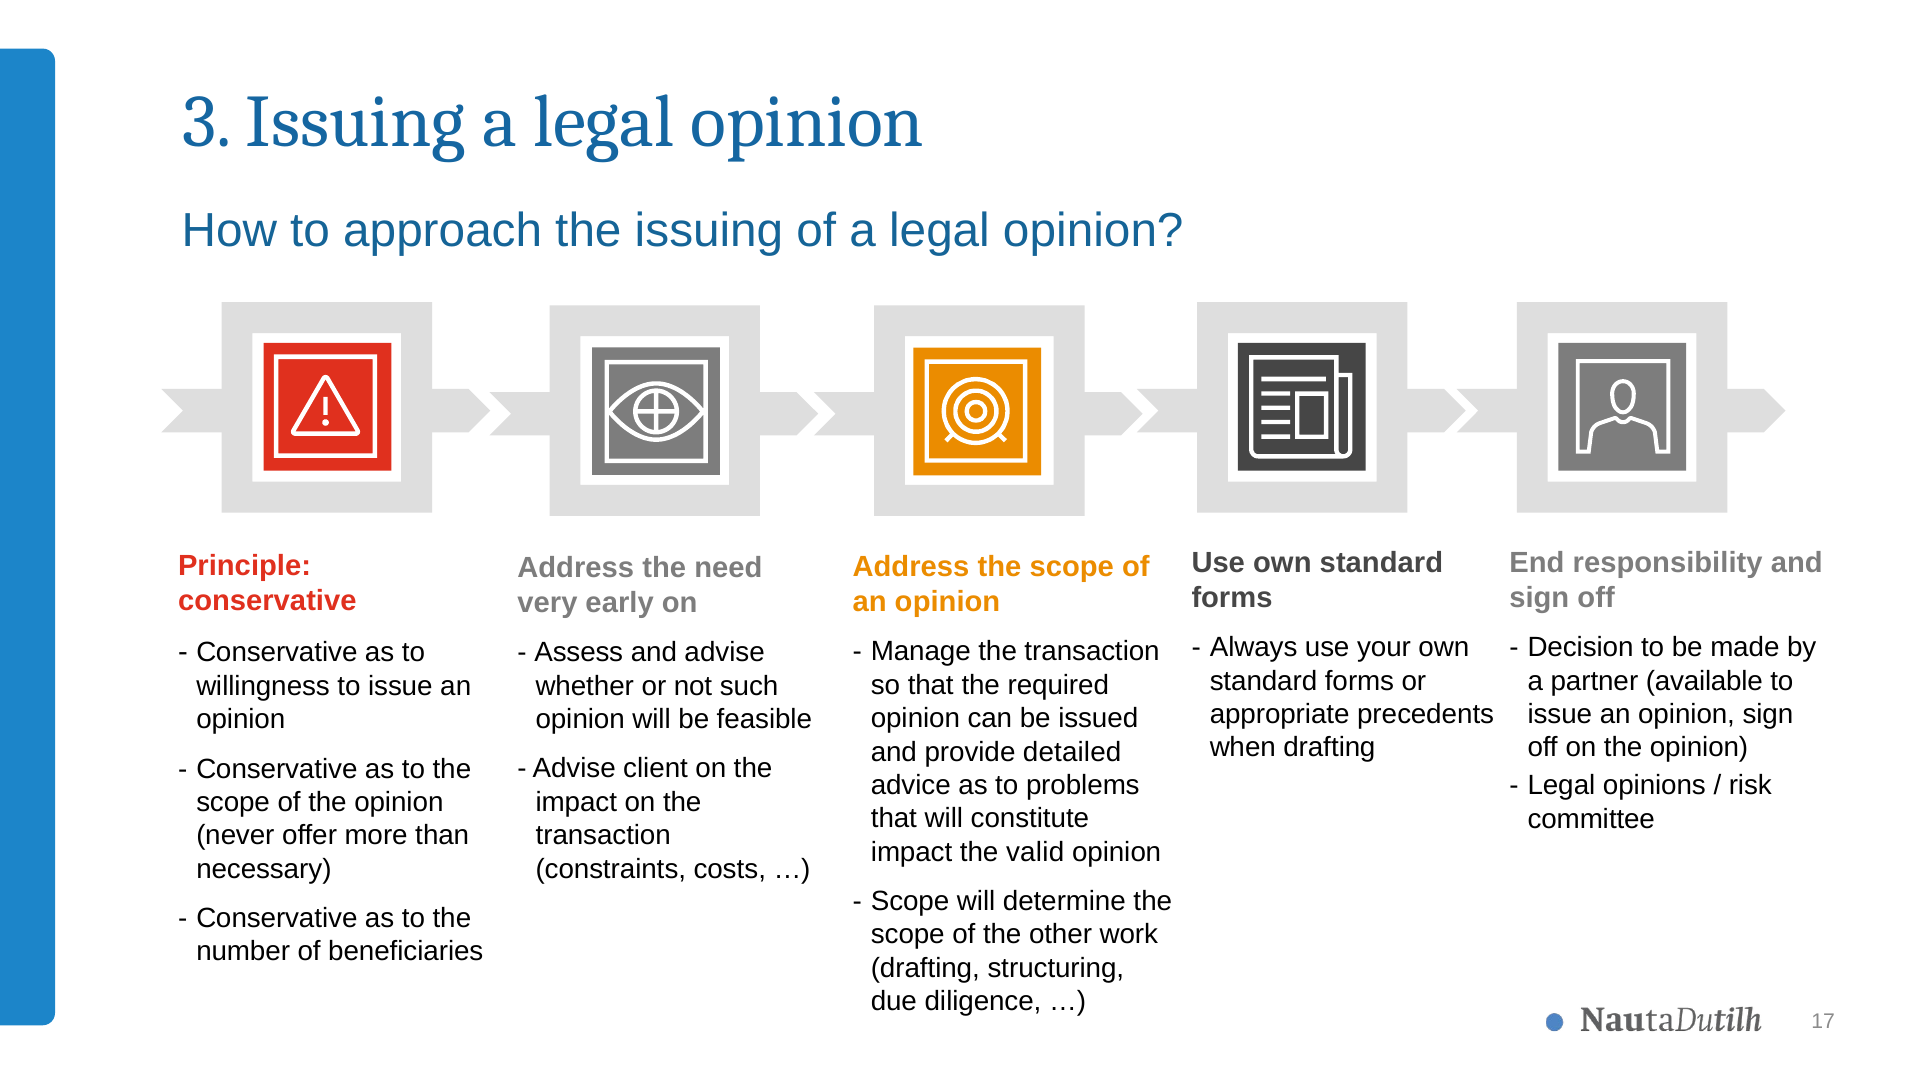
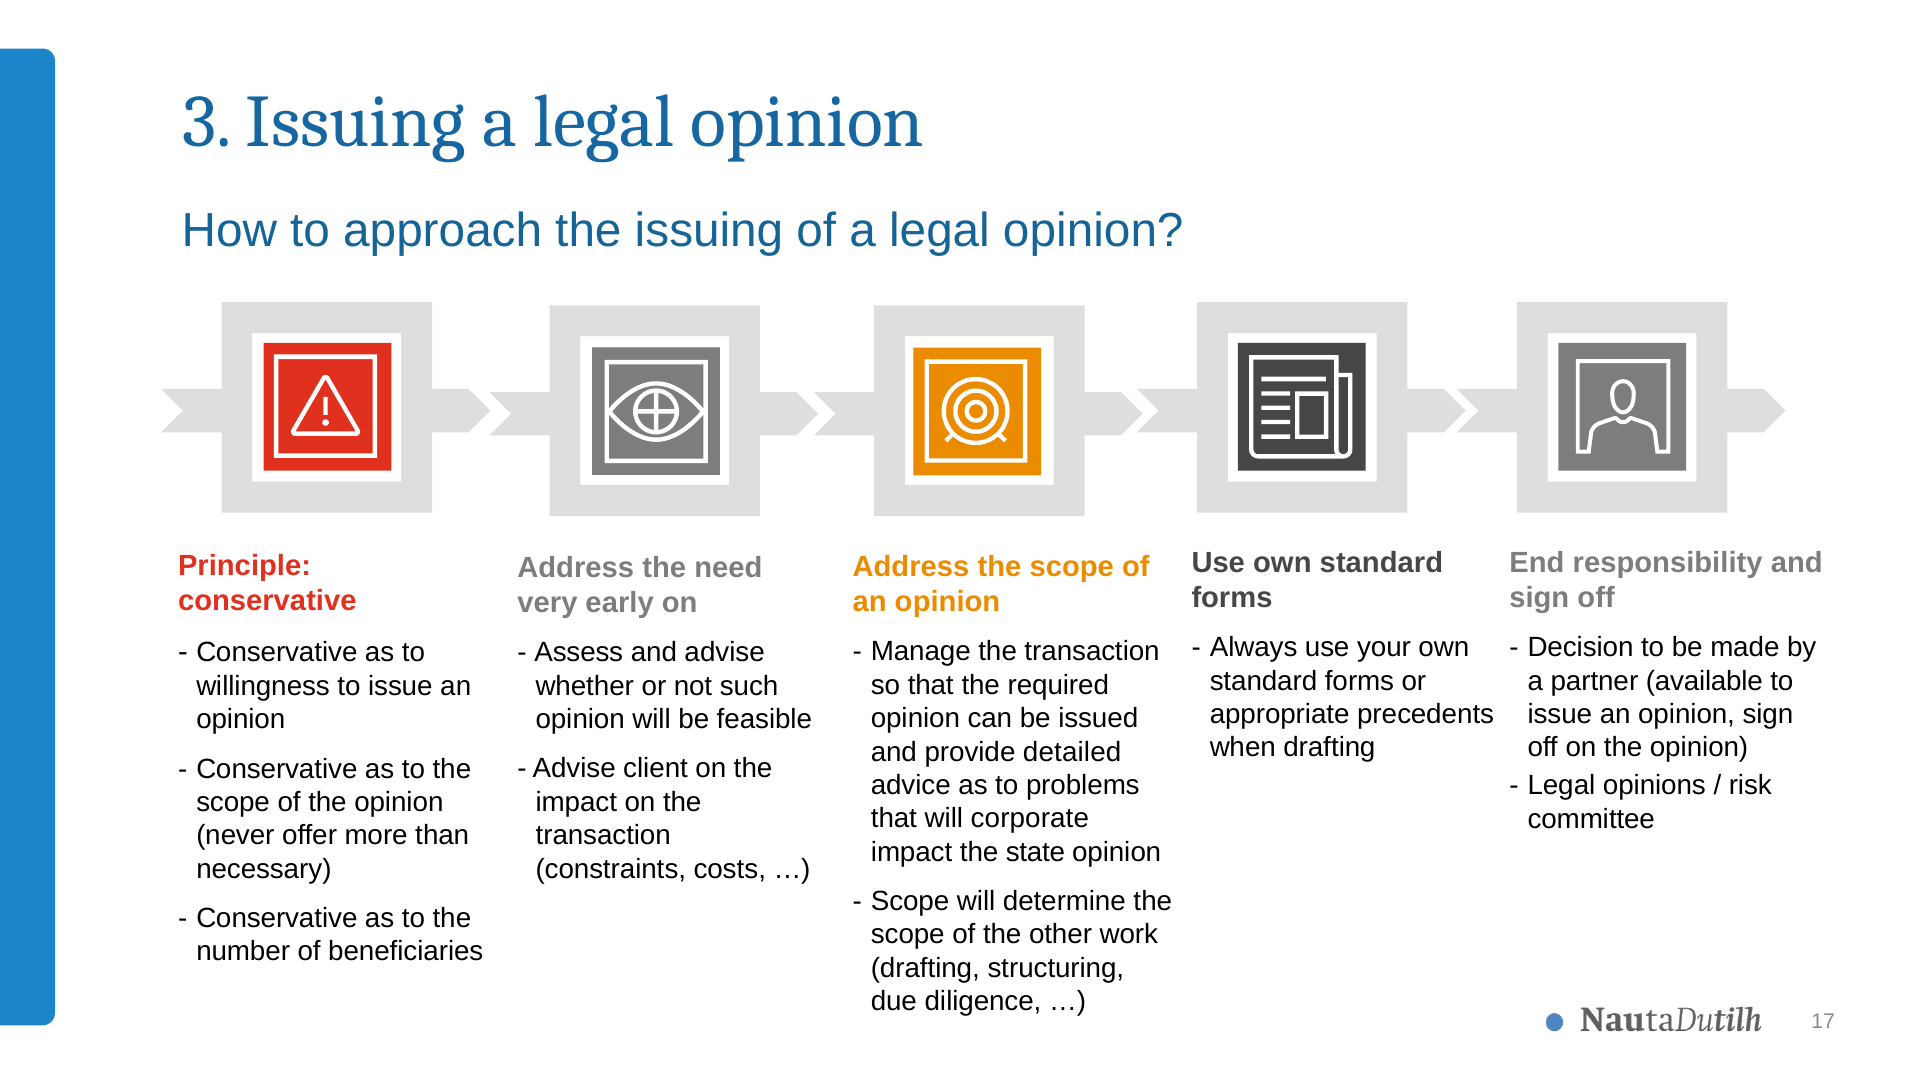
constitute: constitute -> corporate (1030, 819)
valid: valid -> state (1035, 852)
